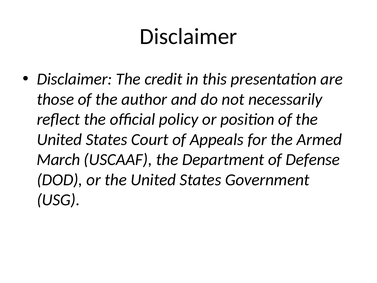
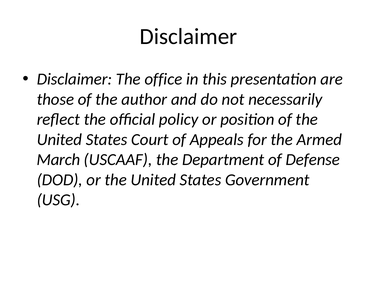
credit: credit -> office (163, 79)
